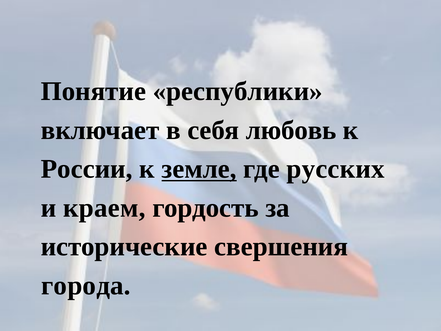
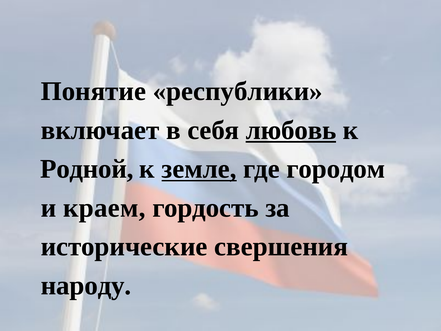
любовь underline: none -> present (291, 130)
России: России -> Родной (87, 169)
русских: русских -> городом (336, 169)
города: города -> народу (86, 285)
